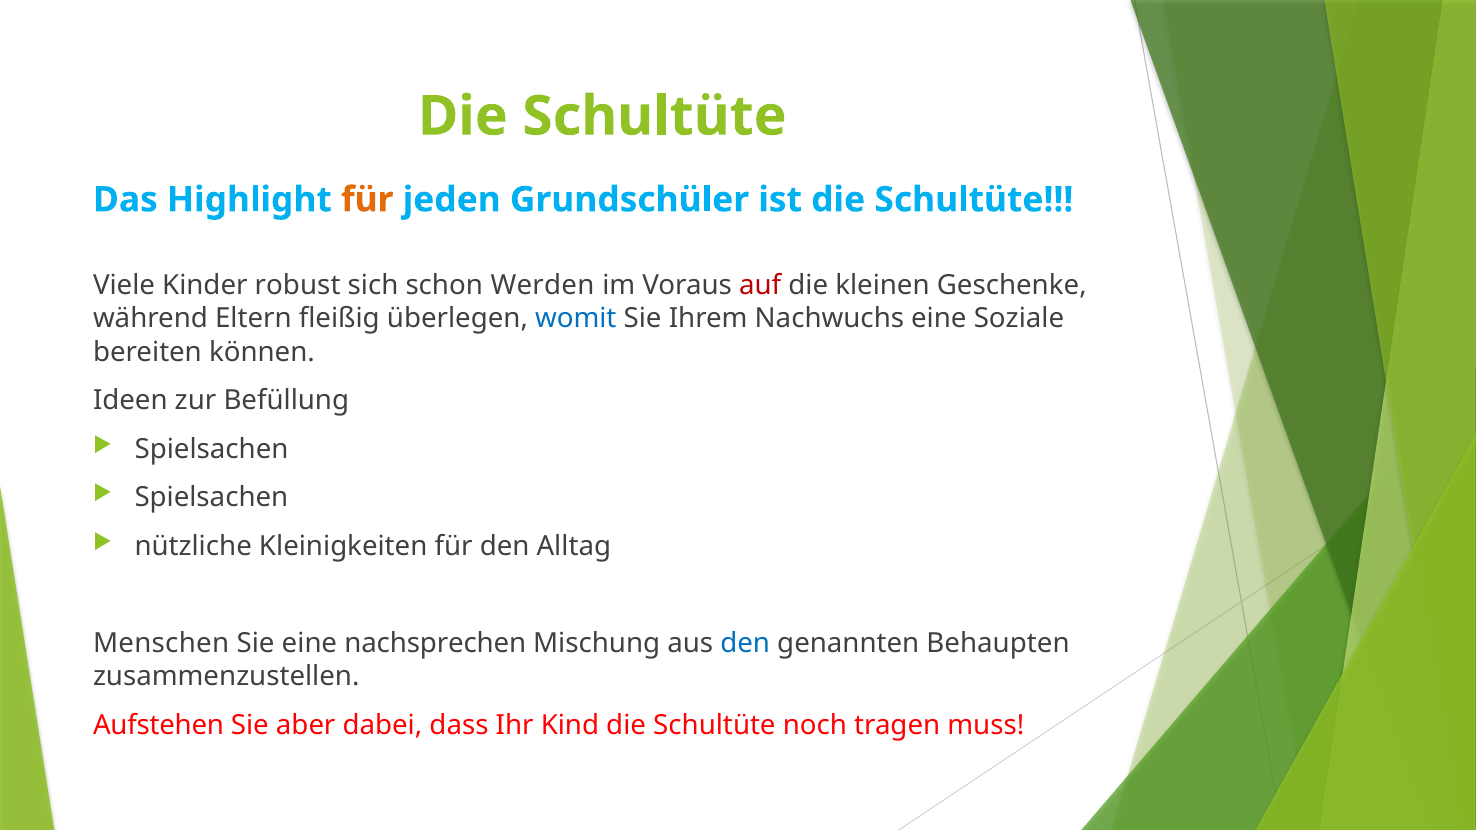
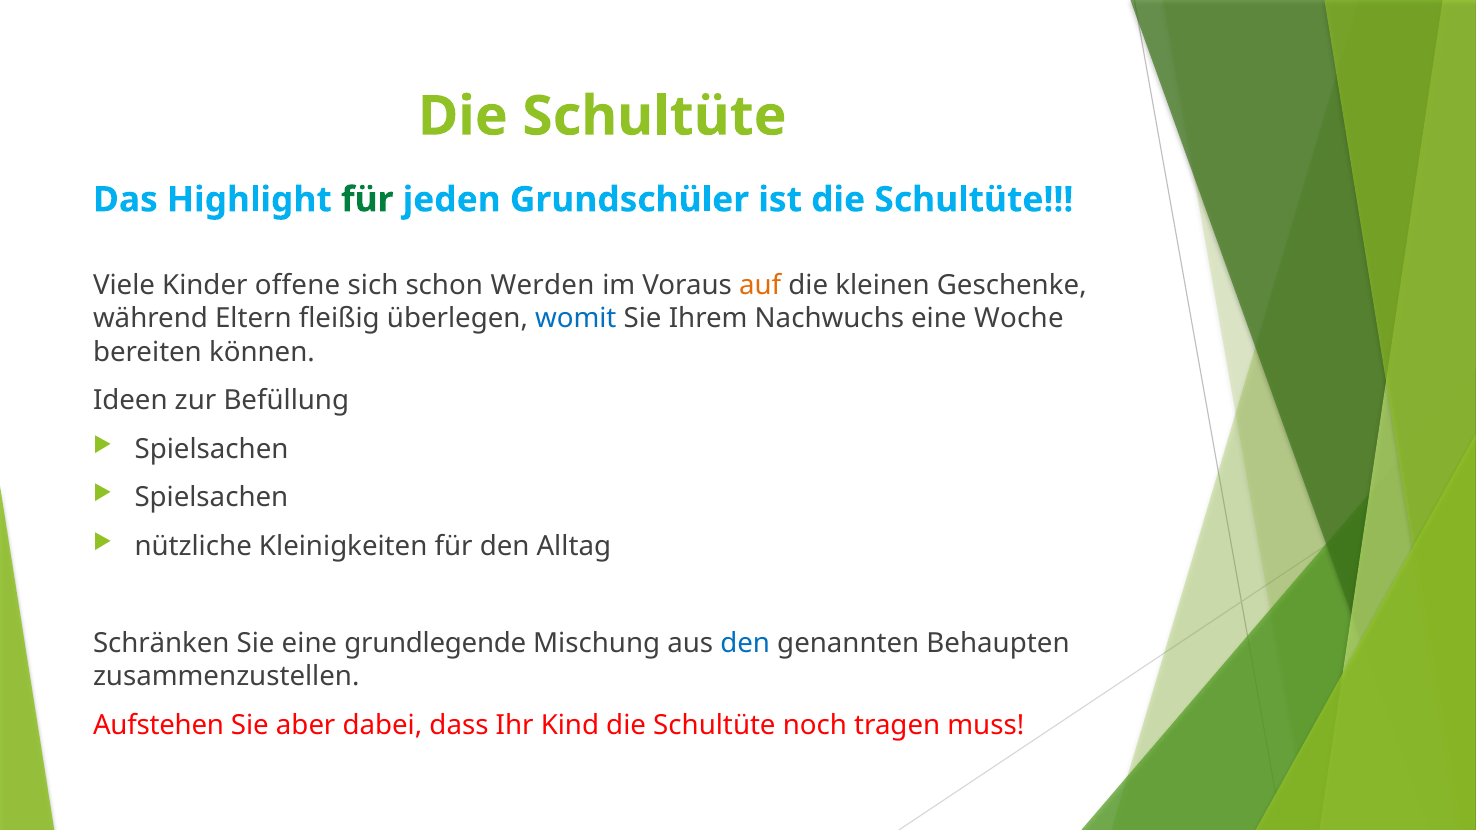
für colour: orange -> green (367, 200)
robust: robust -> offene (297, 286)
auf colour: red -> orange (760, 286)
Soziale: Soziale -> Woche (1019, 319)
Menschen: Menschen -> Schränken (161, 644)
nachsprechen: nachsprechen -> grundlegende (435, 644)
